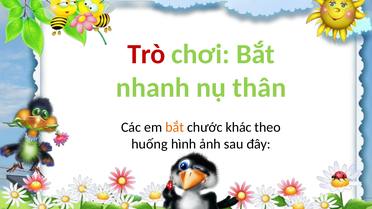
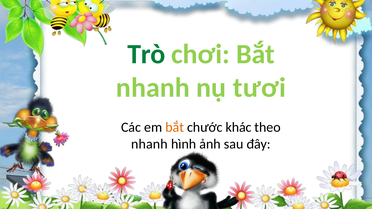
Trò colour: red -> green (146, 54)
thân: thân -> tươi (259, 88)
huống: huống -> nhanh (149, 144)
